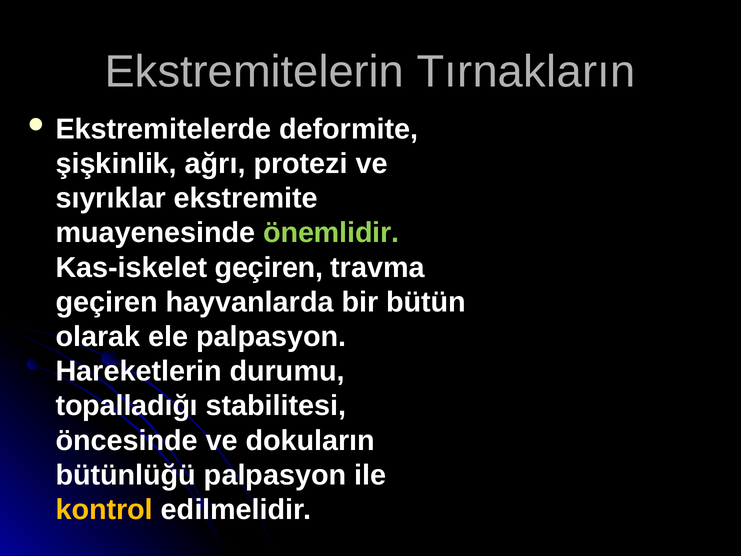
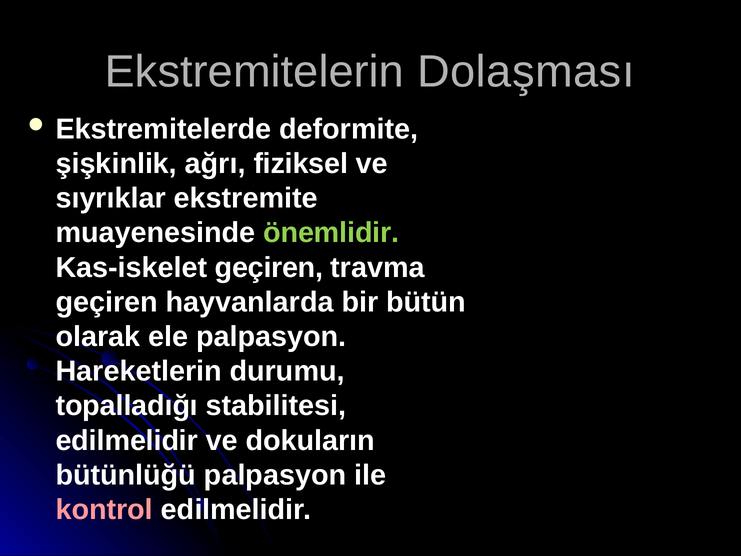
Tırnakların: Tırnakların -> Dolaşması (526, 72)
protezi: protezi -> fiziksel (301, 164)
öncesinde: öncesinde -> edilmelidir (127, 440)
kontrol colour: yellow -> pink (104, 510)
